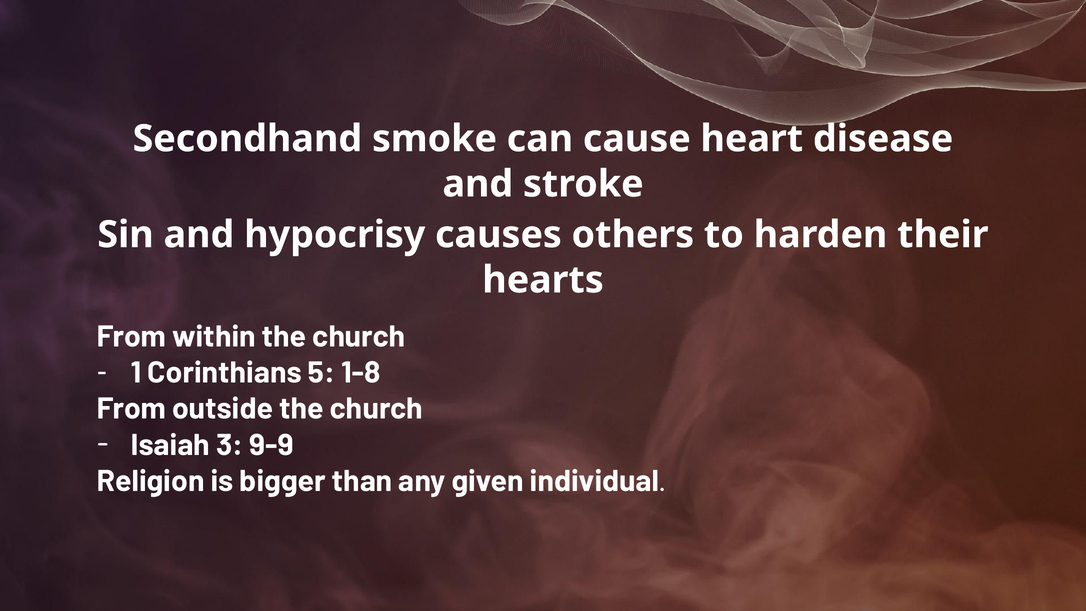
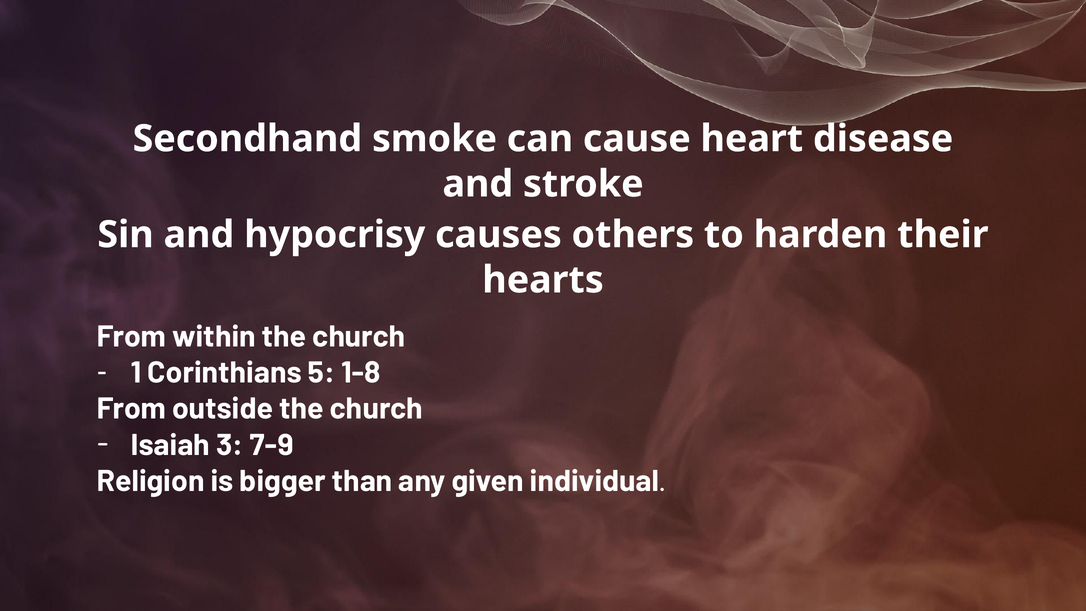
9-9: 9-9 -> 7-9 (272, 445)
